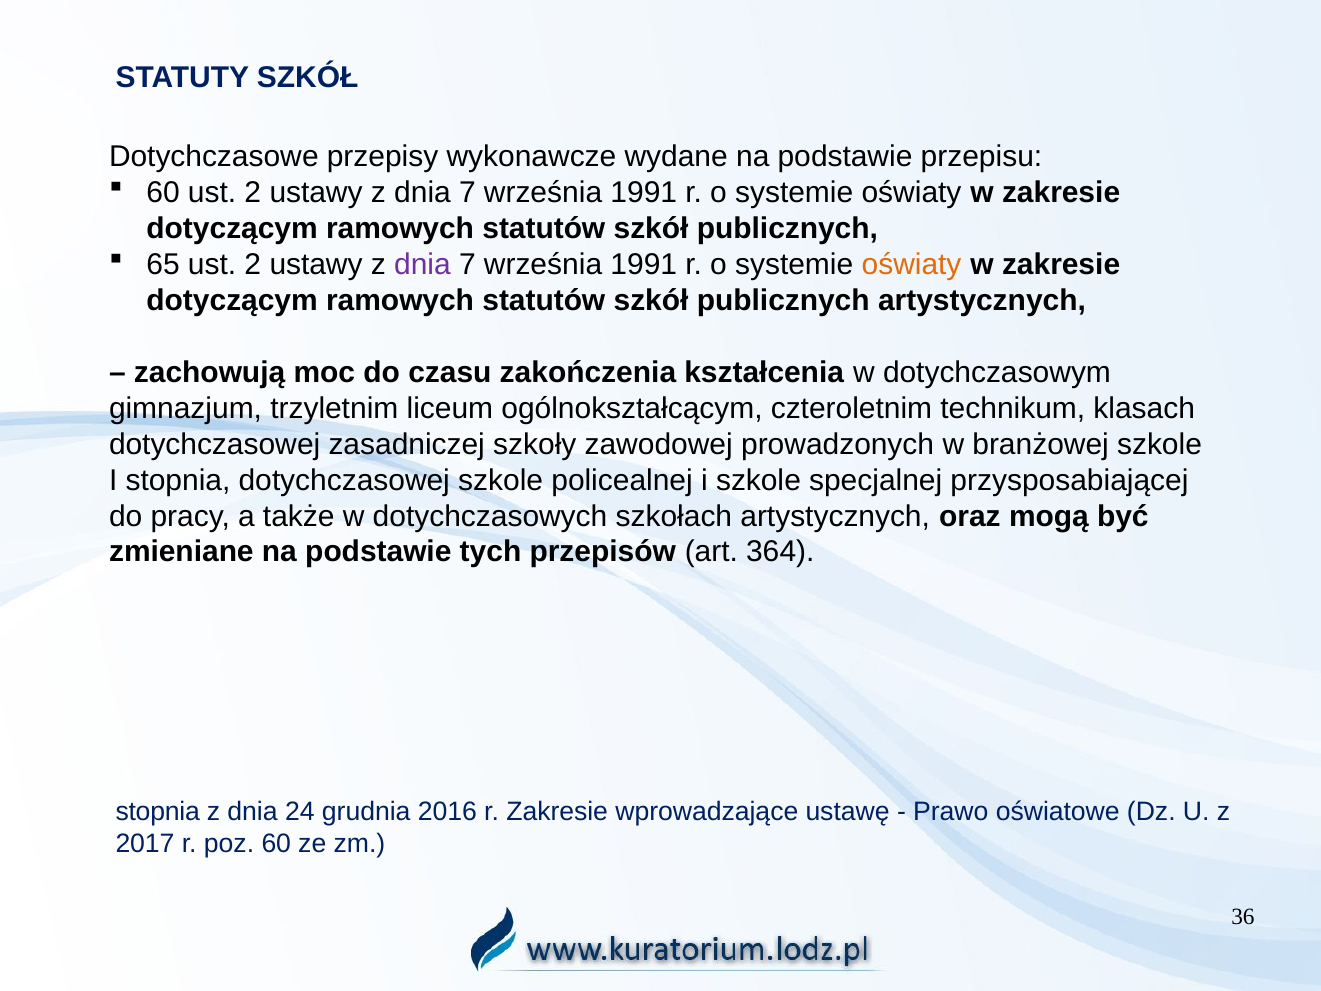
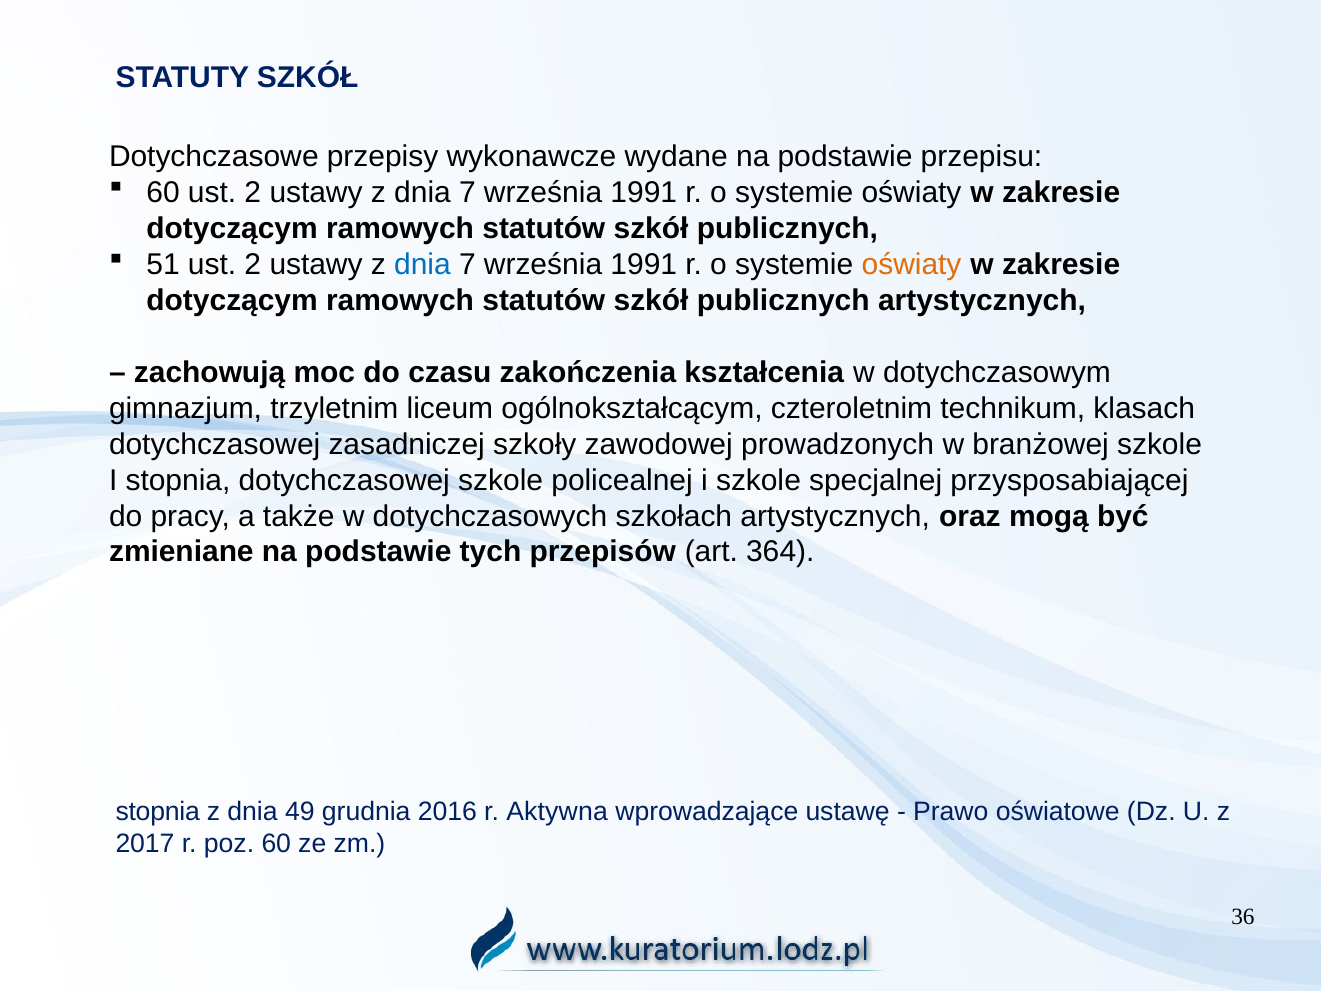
65: 65 -> 51 (163, 264)
dnia colour: purple -> blue (422, 264)
24: 24 -> 49 (300, 812)
r Zakresie: Zakresie -> Aktywna (557, 812)
